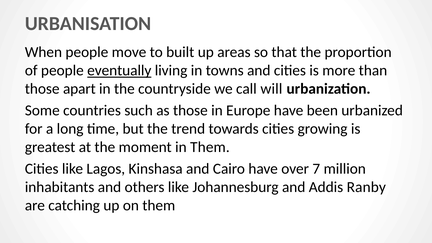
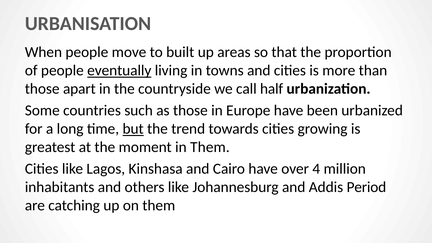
will: will -> half (272, 89)
but underline: none -> present (133, 129)
7: 7 -> 4 (316, 169)
Ranby: Ranby -> Period (366, 187)
